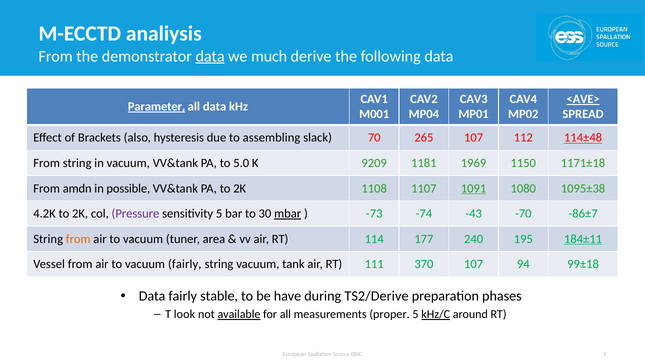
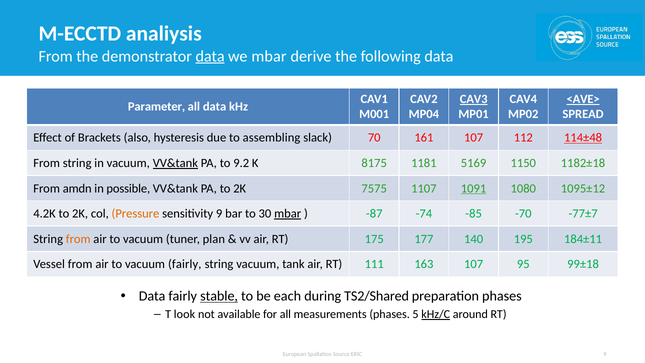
we much: much -> mbar (269, 56)
CAV3 underline: none -> present (474, 99)
Parameter underline: present -> none (157, 107)
265: 265 -> 161 (424, 138)
VV&tank underline: none -> present (175, 163)
5.0: 5.0 -> 9.2 (241, 163)
9209: 9209 -> 8175 (374, 163)
1969: 1969 -> 5169 (474, 163)
1171±18: 1171±18 -> 1182±18 (583, 163)
1108: 1108 -> 7575 (374, 188)
1095±38: 1095±38 -> 1095±12 (583, 188)
Pressure colour: purple -> orange (135, 214)
sensitivity 5: 5 -> 9 (219, 214)
-73: -73 -> -87 (374, 214)
-43: -43 -> -85 (474, 214)
-86±7: -86±7 -> -77±7 (583, 214)
area: area -> plan (214, 239)
114: 114 -> 175 (374, 239)
240: 240 -> 140 (474, 239)
184±11 underline: present -> none (583, 239)
370: 370 -> 163 (424, 264)
94: 94 -> 95 (523, 264)
stable underline: none -> present (219, 296)
have: have -> each (287, 296)
TS2/Derive: TS2/Derive -> TS2/Shared (377, 296)
available underline: present -> none (239, 314)
measurements proper: proper -> phases (390, 314)
